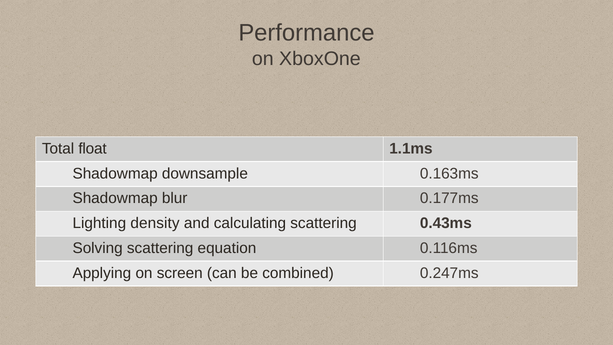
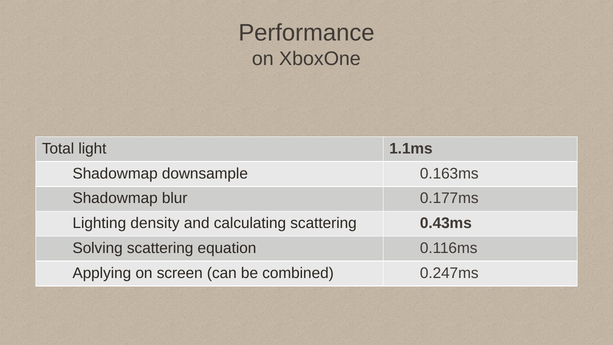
float: float -> light (92, 149)
